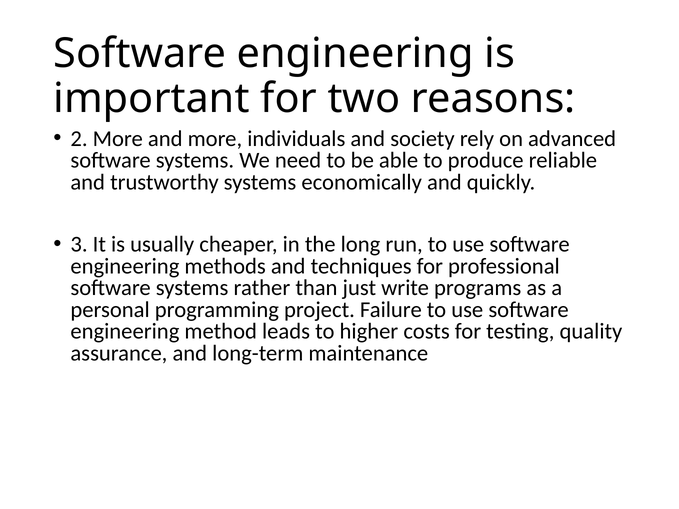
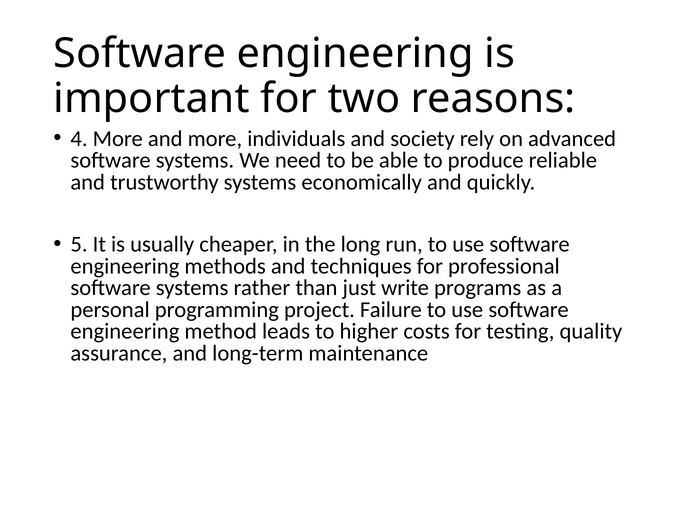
2: 2 -> 4 (79, 139)
3: 3 -> 5 (79, 245)
